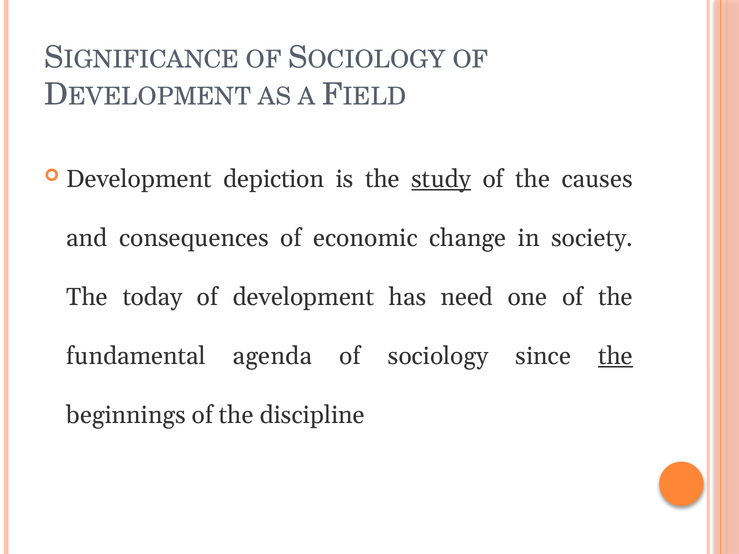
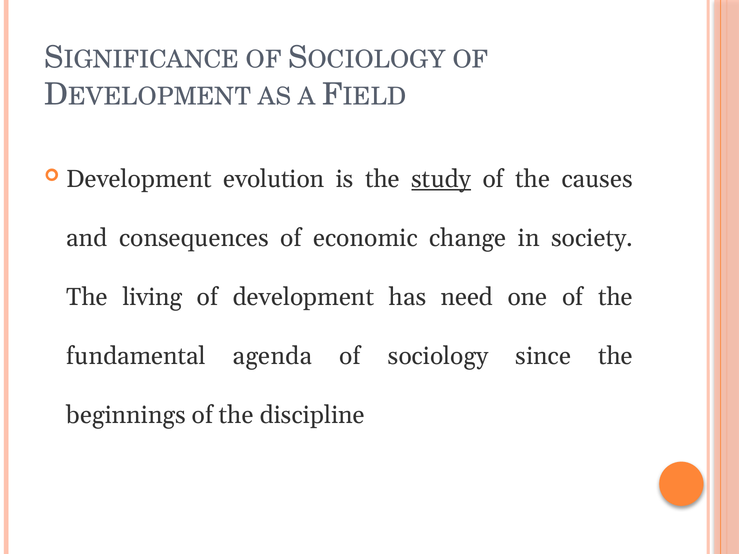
depiction: depiction -> evolution (274, 179)
today: today -> living (152, 297)
the underline: present -> none (615, 356)
